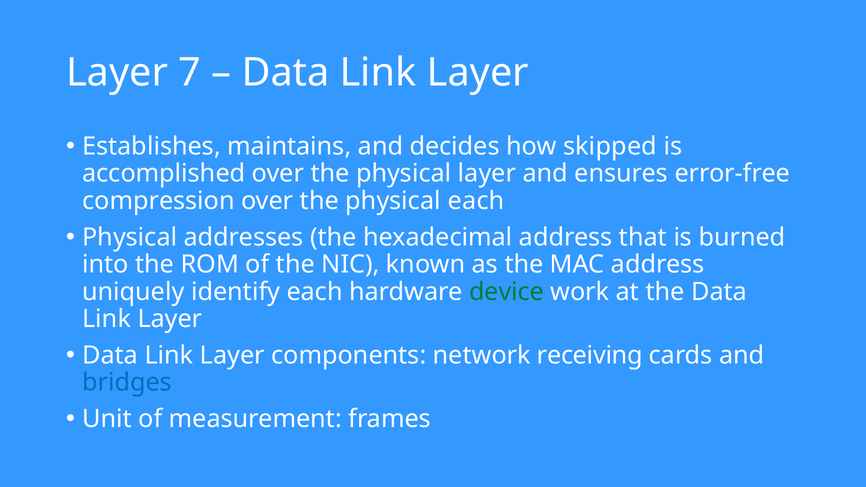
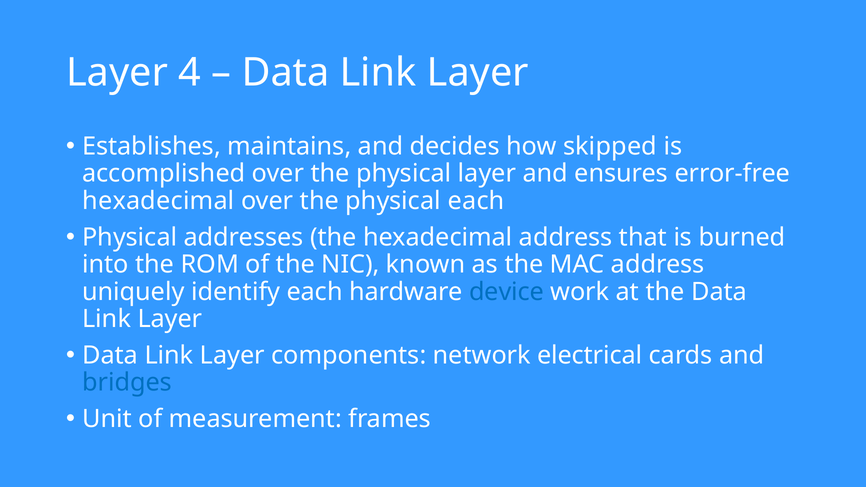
7: 7 -> 4 (190, 73)
compression: compression -> hexadecimal (158, 201)
device colour: green -> blue (507, 292)
receiving: receiving -> electrical (590, 355)
